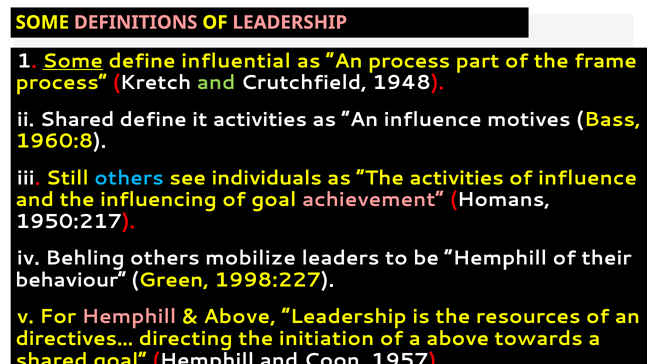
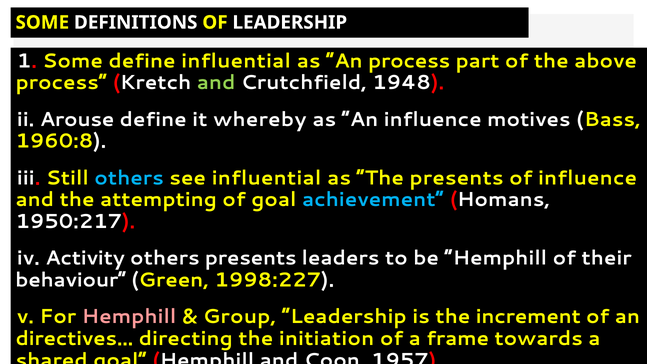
DEFINITIONS colour: pink -> white (136, 22)
LEADERSHIP colour: pink -> white (290, 22)
Some underline: present -> none (73, 61)
frame: frame -> above (606, 61)
ii Shared: Shared -> Arouse (77, 119)
it activities: activities -> whereby (260, 119)
see individuals: individuals -> influential (266, 178)
The activities: activities -> presents (457, 178)
influencing: influencing -> attempting (158, 200)
achievement colour: pink -> light blue (373, 200)
Behling: Behling -> Activity (85, 258)
others mobilize: mobilize -> presents (251, 258)
Above: Above -> Group (240, 317)
resources: resources -> increment (528, 317)
a above: above -> frame (458, 339)
